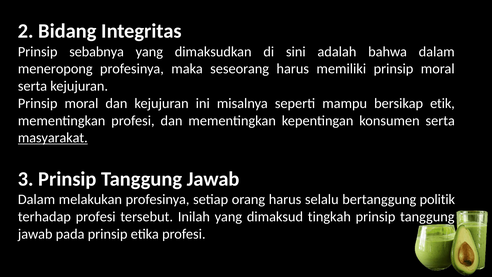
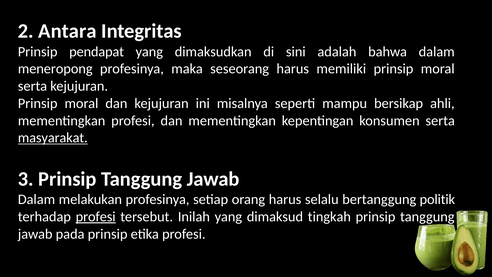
Bidang: Bidang -> Antara (67, 31)
sebabnya: sebabnya -> pendapat (97, 52)
etik: etik -> ahli (442, 103)
profesi underline: none -> present (96, 216)
